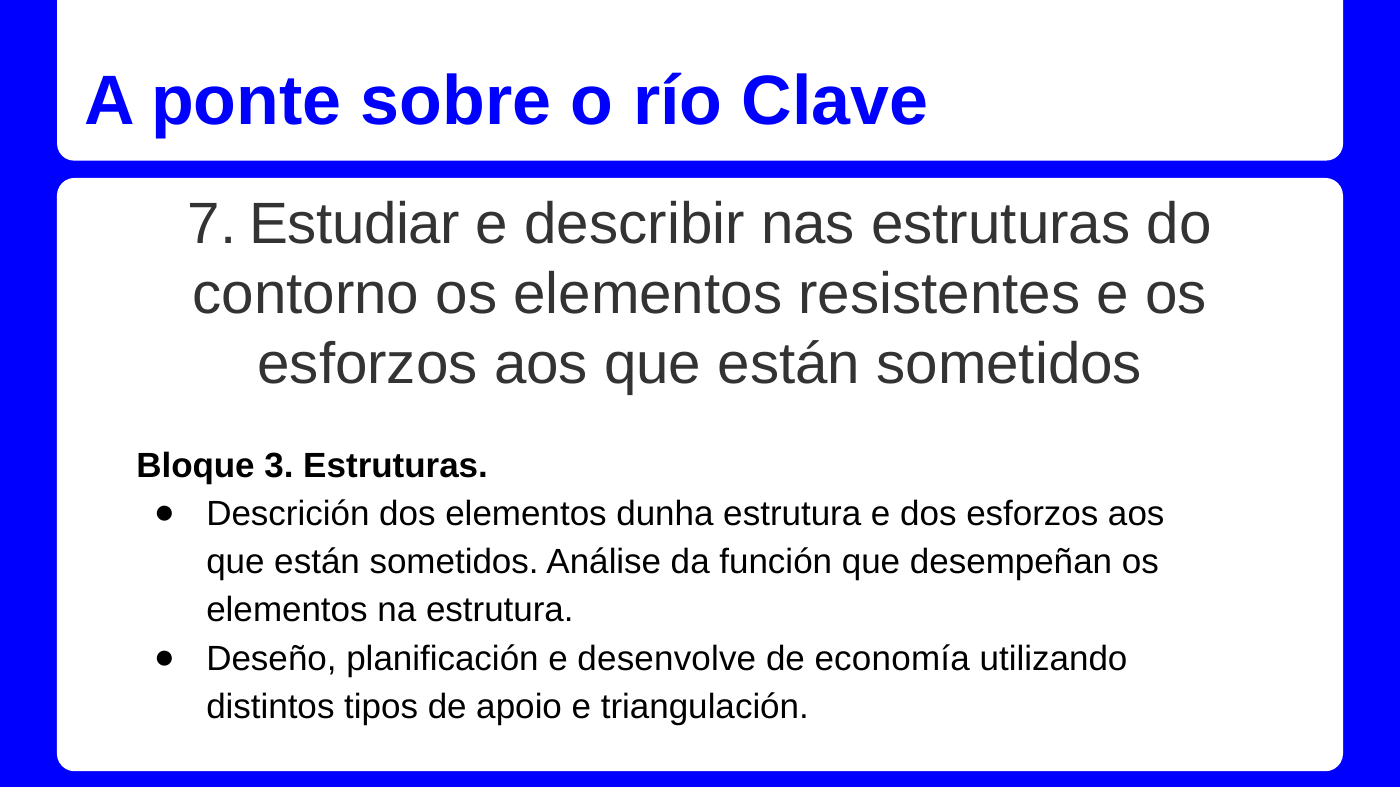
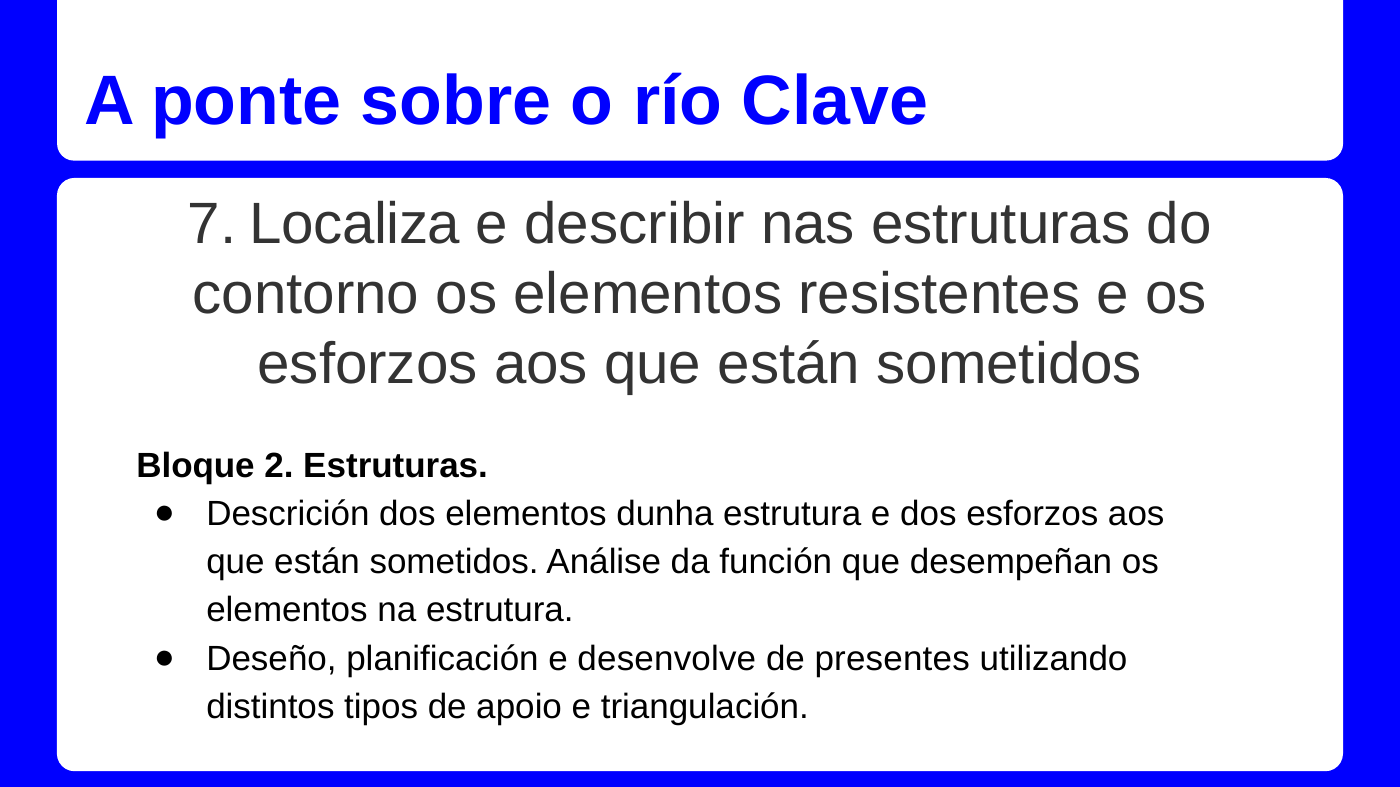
Estudiar: Estudiar -> Localiza (355, 224)
3: 3 -> 2 (279, 466)
economía: economía -> presentes (892, 659)
